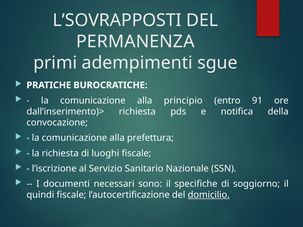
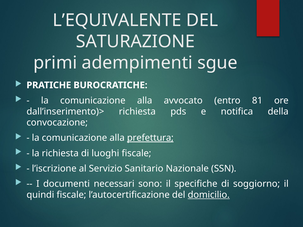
L’SOVRAPPOSTI: L’SOVRAPPOSTI -> L’EQUIVALENTE (117, 20)
PERMANENZA: PERMANENZA -> SATURAZIONE (135, 42)
principio: principio -> avvocato (183, 101)
91: 91 -> 81 (257, 101)
prefettura underline: none -> present (150, 138)
